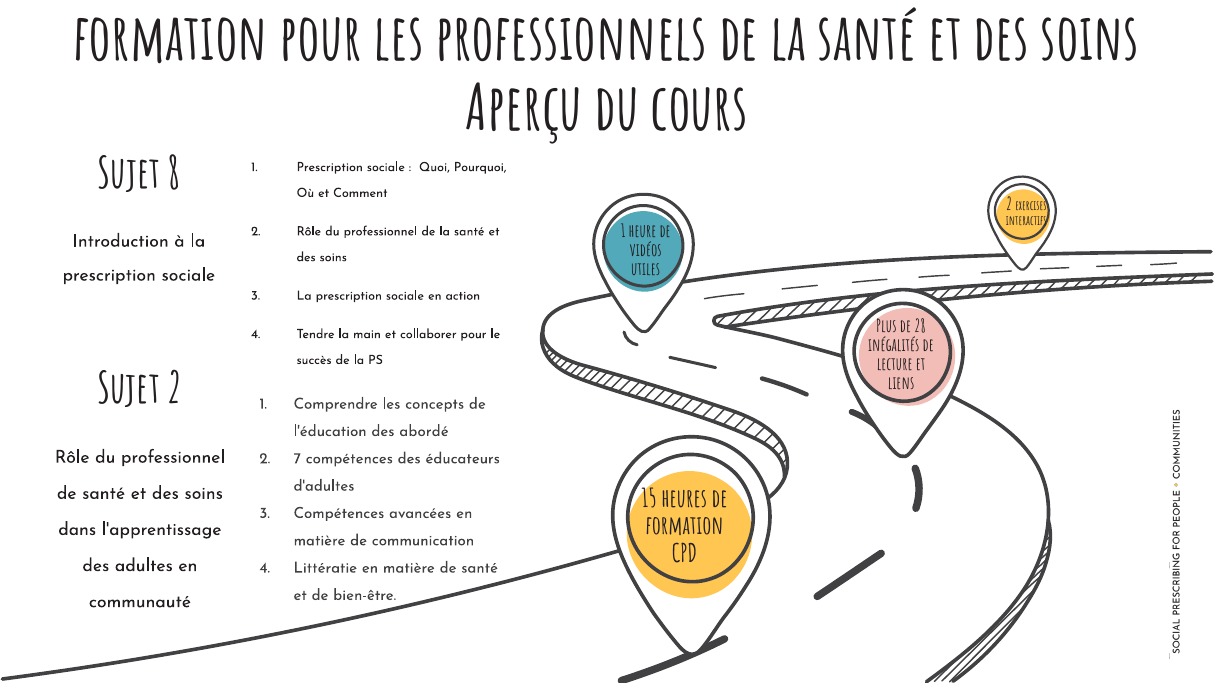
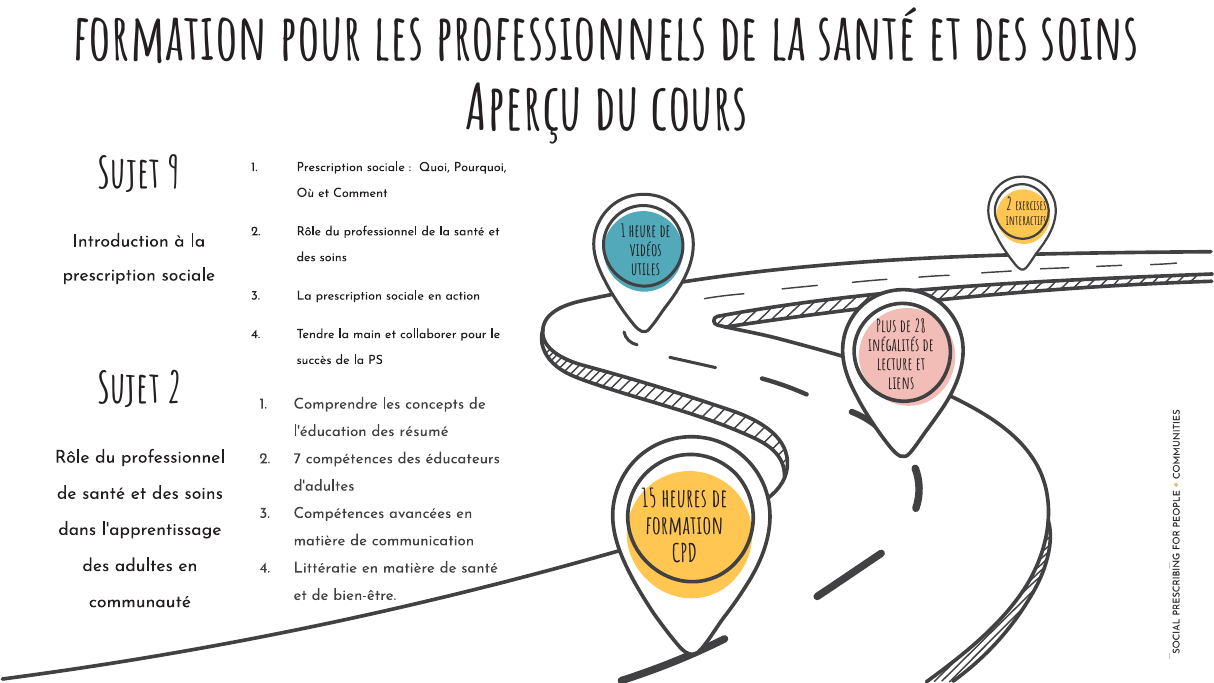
8: 8 -> 9 (174, 174)
abordé: abordé -> résumé (424, 431)
